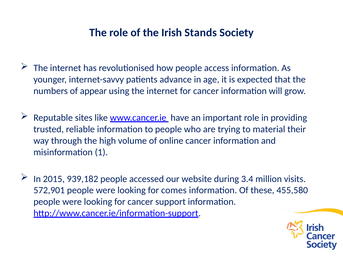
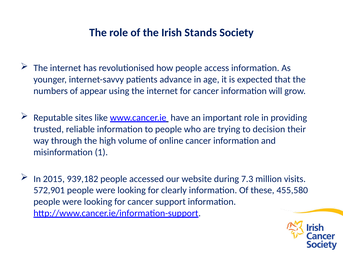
material: material -> decision (269, 129)
3.4: 3.4 -> 7.3 (247, 179)
comes: comes -> clearly (174, 190)
